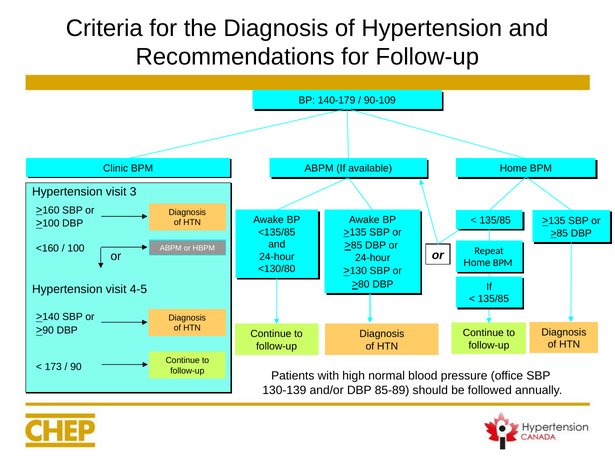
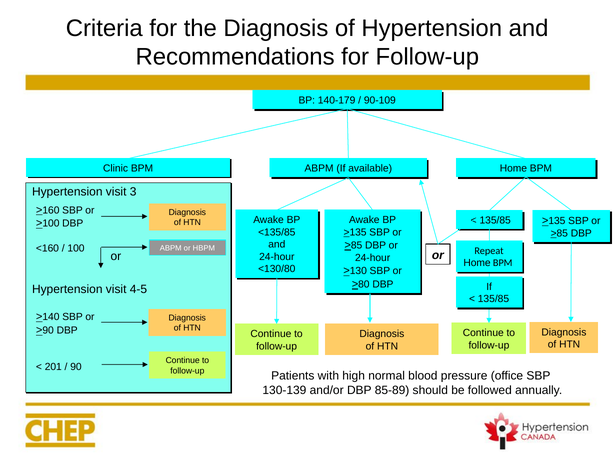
173: 173 -> 201 (53, 367)
